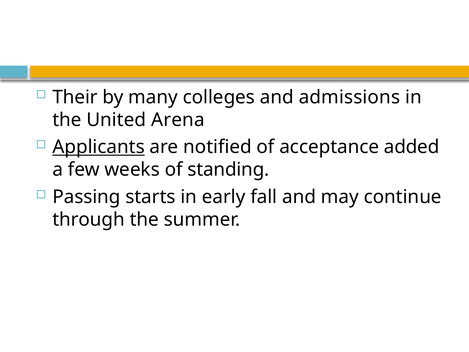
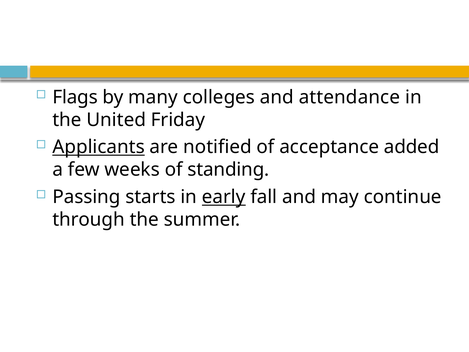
Their: Their -> Flags (75, 97)
and admissions: admissions -> attendance (349, 97)
Arena: Arena -> Friday (178, 120)
early underline: none -> present (224, 197)
